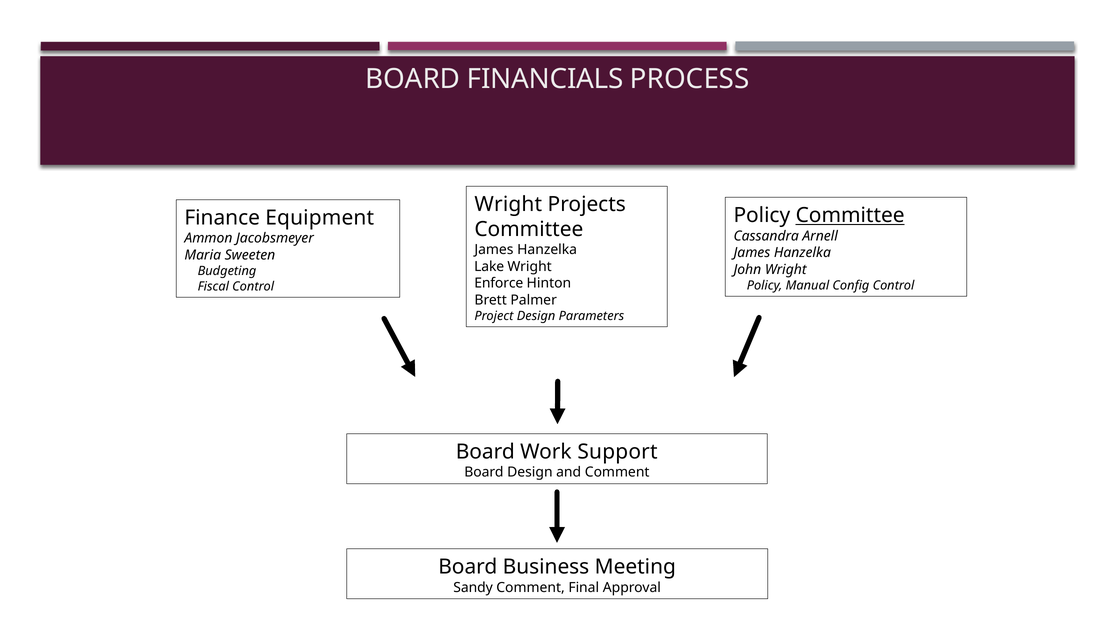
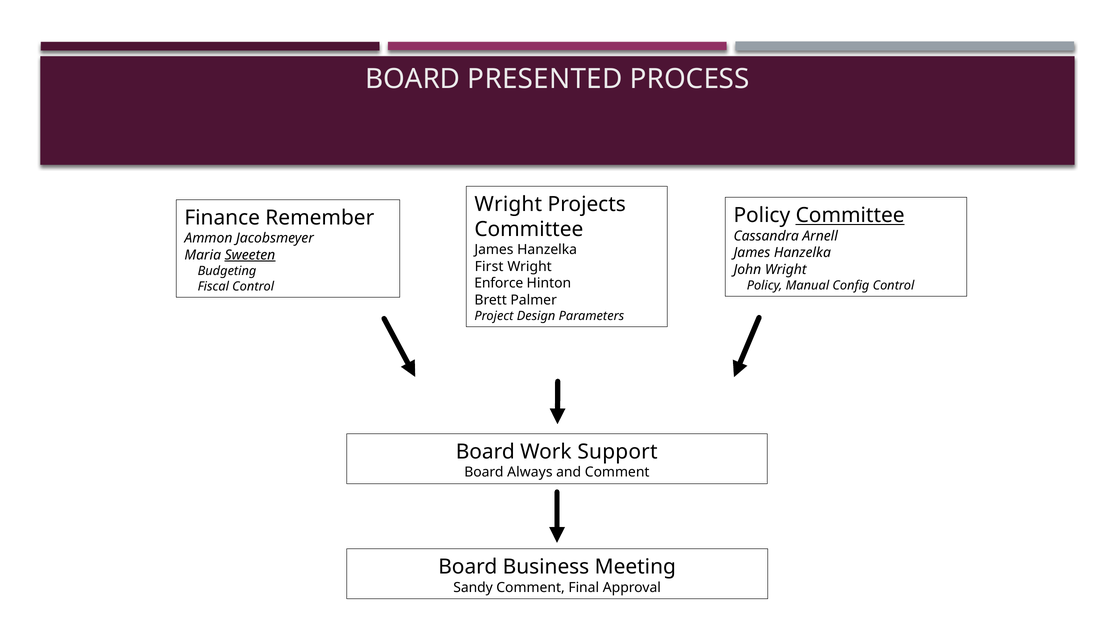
FINANCIALS: FINANCIALS -> PRESENTED (545, 79)
Equipment: Equipment -> Remember (320, 218)
Sweeten underline: none -> present (250, 255)
Lake: Lake -> First (489, 267)
Board Design: Design -> Always (530, 472)
